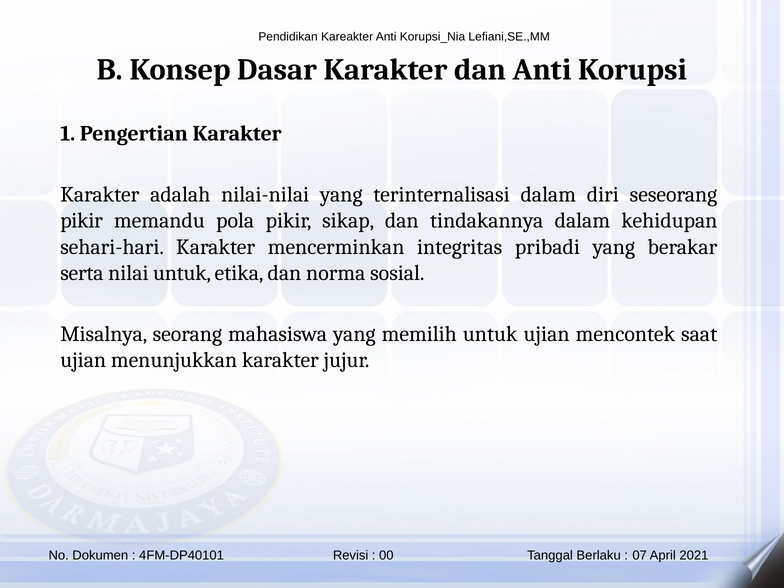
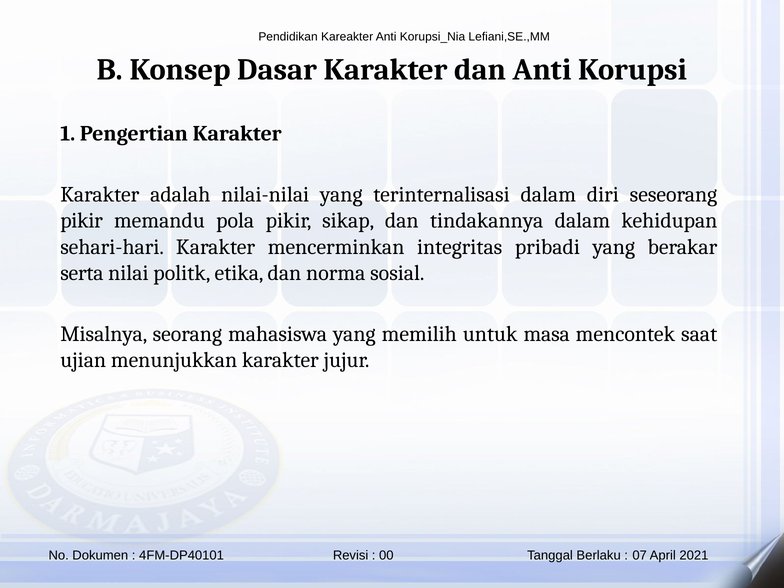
nilai untuk: untuk -> politk (182, 273)
untuk ujian: ujian -> masa (547, 334)
